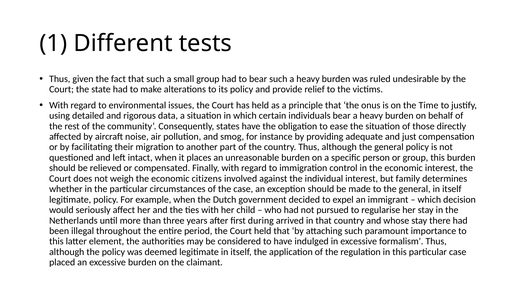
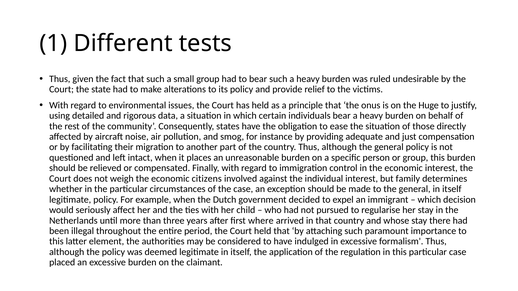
Time: Time -> Huge (429, 105)
during: during -> where (261, 221)
